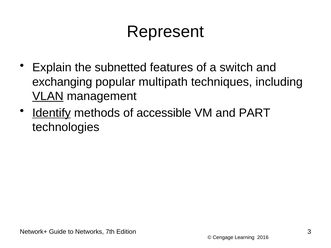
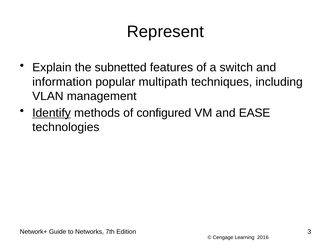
exchanging: exchanging -> information (62, 82)
VLAN underline: present -> none (48, 96)
accessible: accessible -> configured (164, 113)
PART: PART -> EASE (255, 113)
